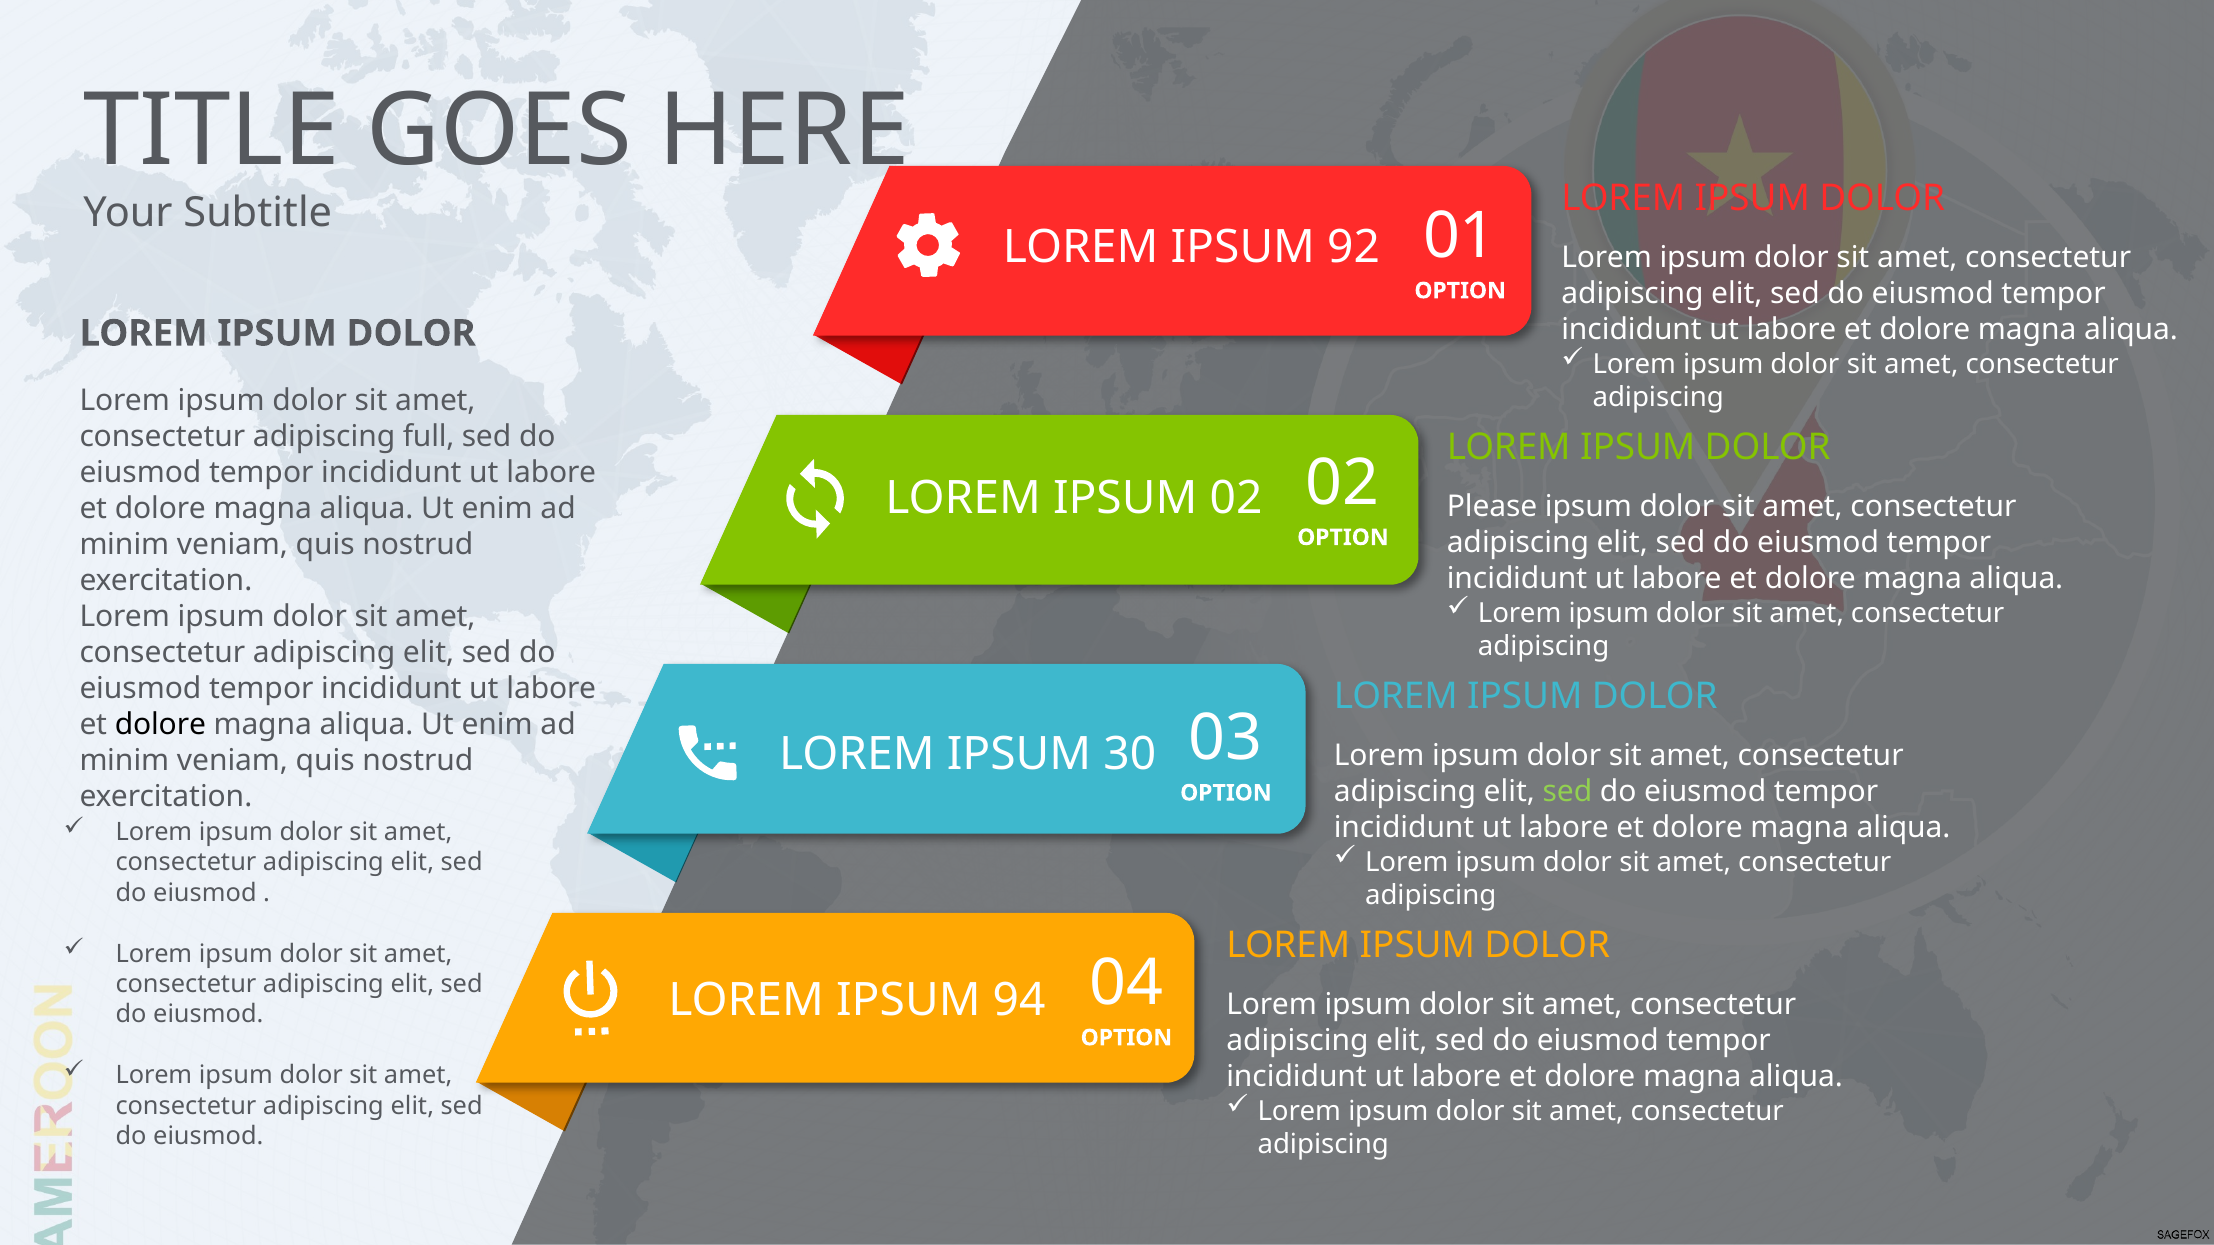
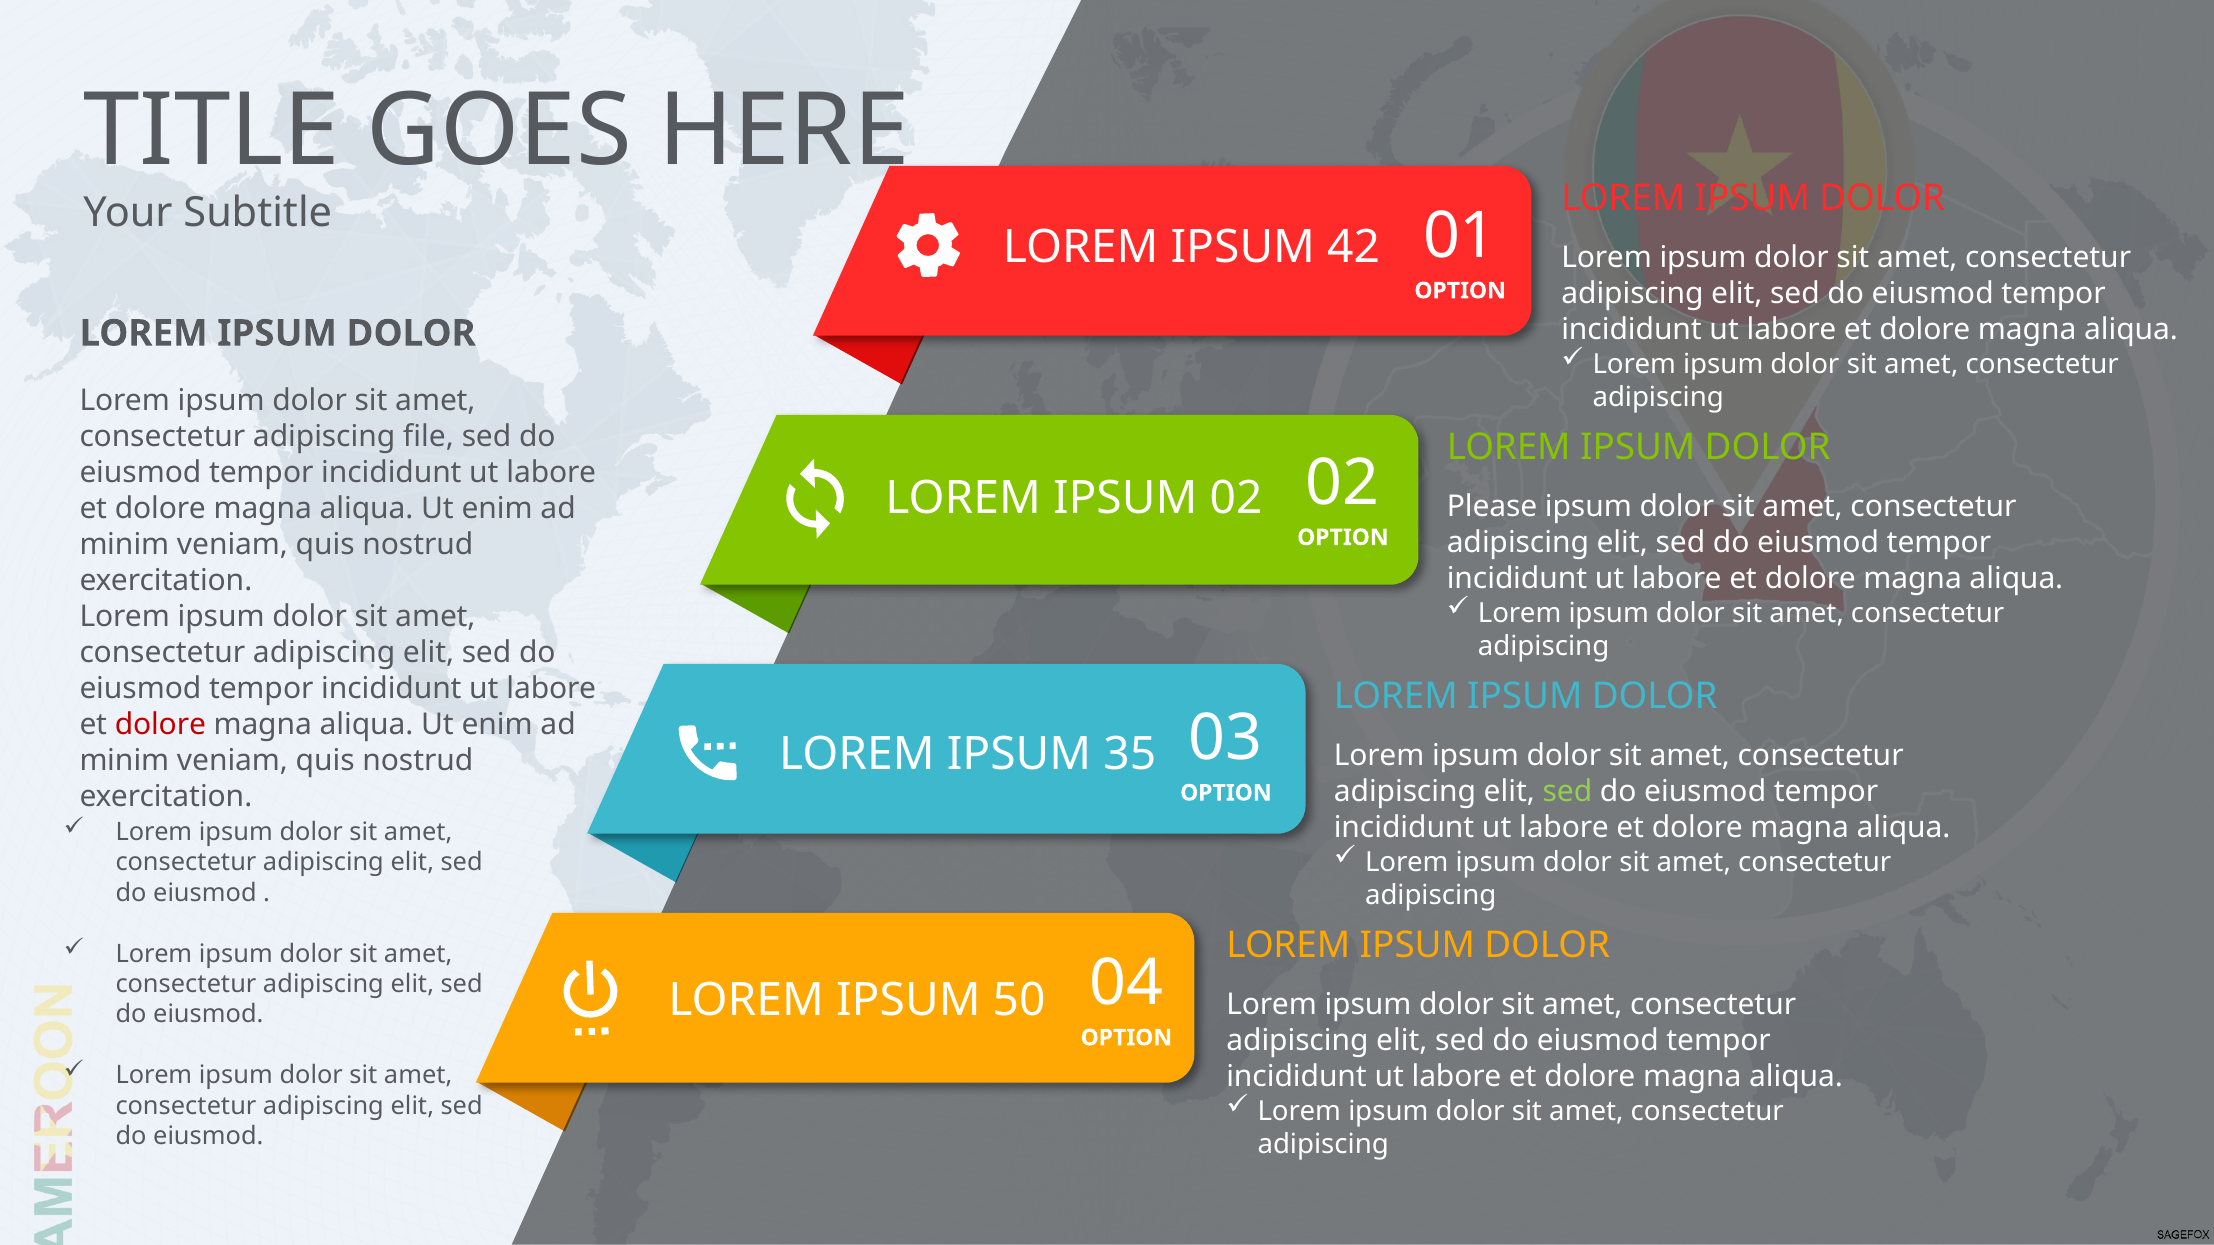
92: 92 -> 42 (1354, 248)
full: full -> file (428, 437)
dolore colour: black -> red (160, 725)
30: 30 -> 35 (1130, 754)
94: 94 -> 50 (1019, 1000)
